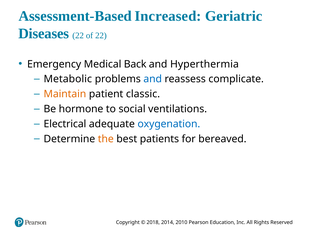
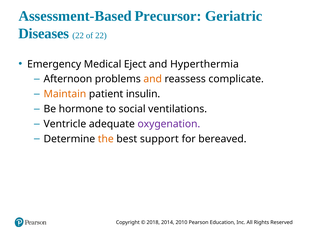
Increased: Increased -> Precursor (168, 16)
Back: Back -> Eject (135, 64)
Metabolic: Metabolic -> Afternoon (68, 79)
and colour: blue -> orange (153, 79)
classic: classic -> insulin (143, 94)
Electrical: Electrical -> Ventricle (65, 124)
oxygenation colour: blue -> purple (169, 124)
patients: patients -> support (159, 139)
